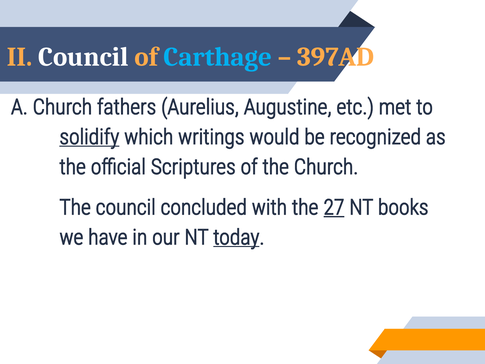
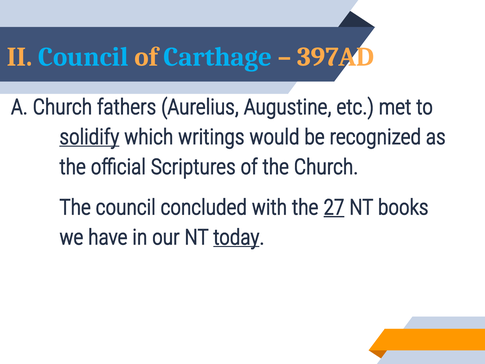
Council colour: white -> light blue (83, 57)
